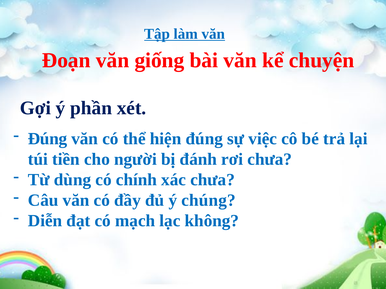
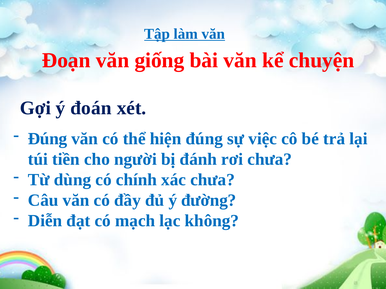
phần: phần -> đoán (91, 108)
chúng: chúng -> đường (209, 201)
